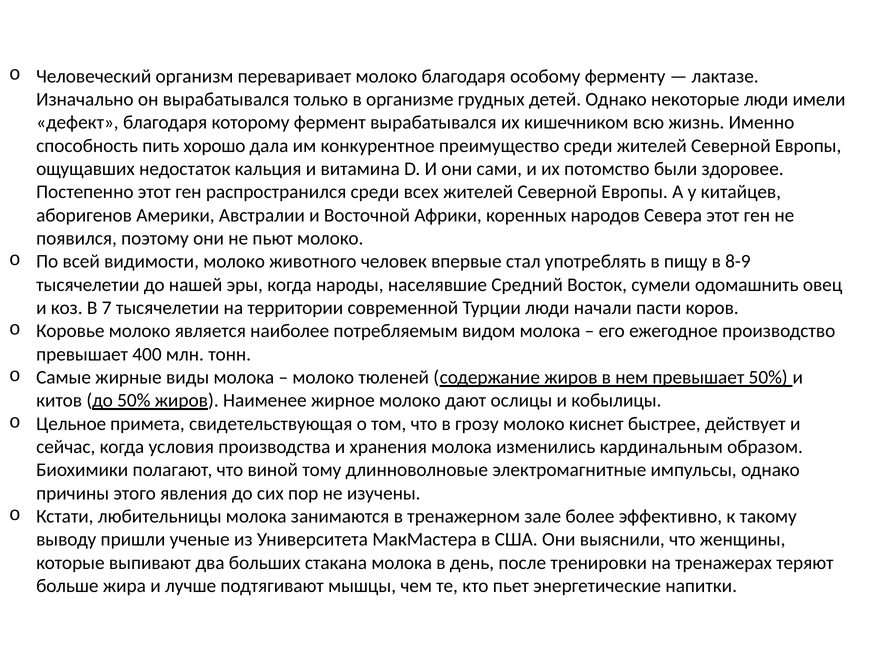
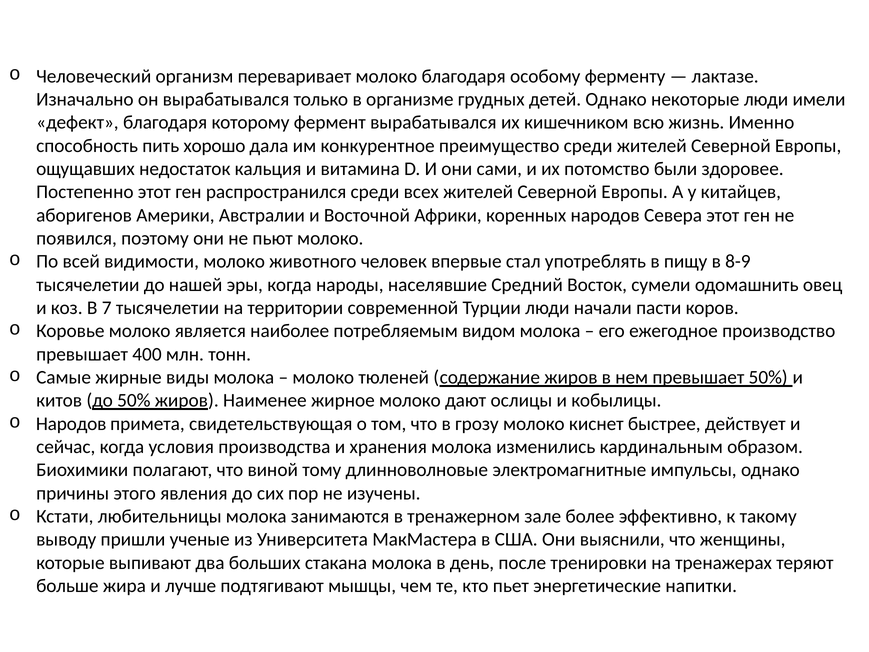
Цельное: Цельное -> Народов (71, 424)
